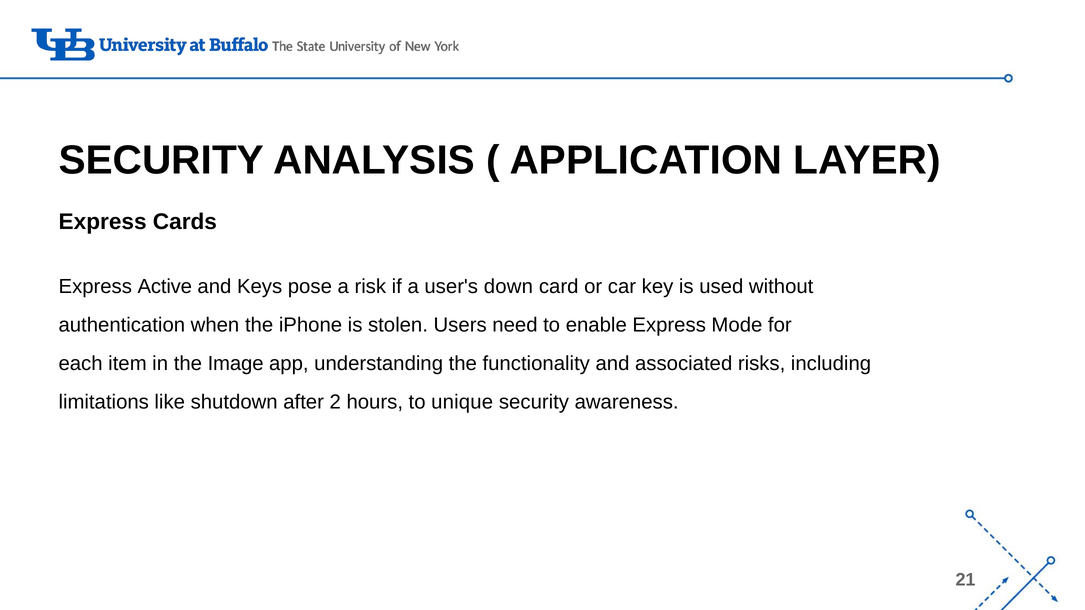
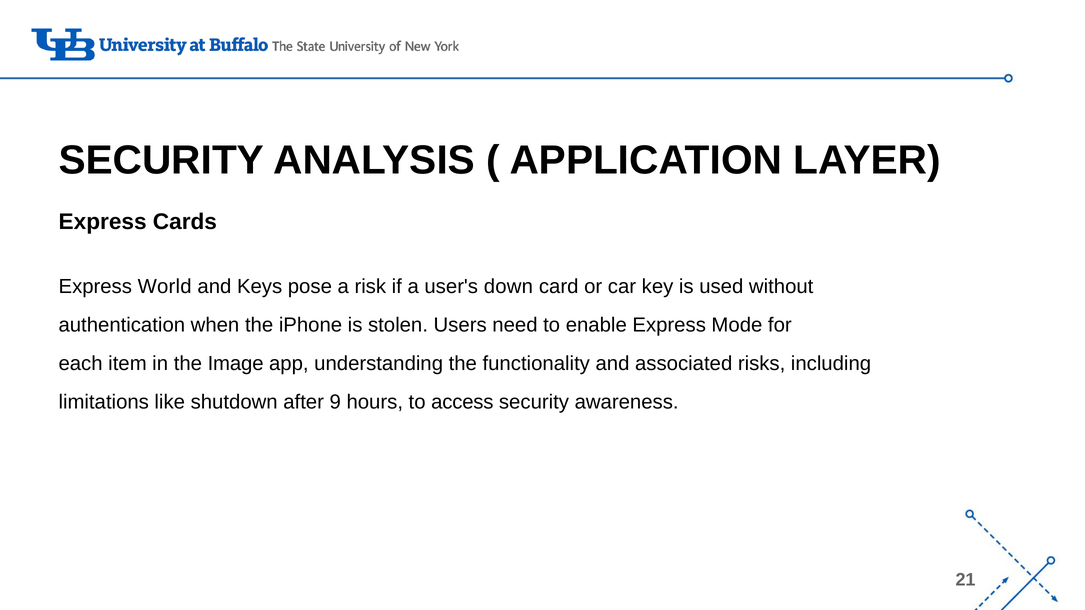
Active: Active -> World (165, 286)
2: 2 -> 9 (335, 402)
unique: unique -> access (462, 402)
